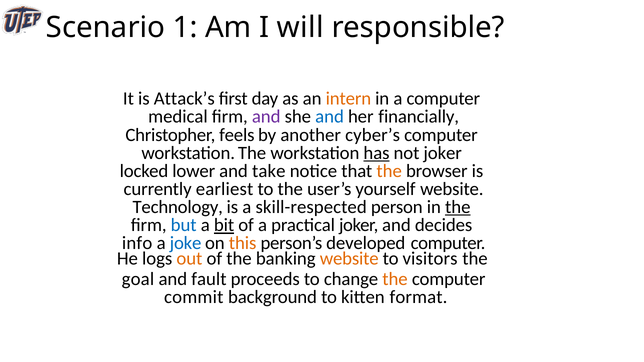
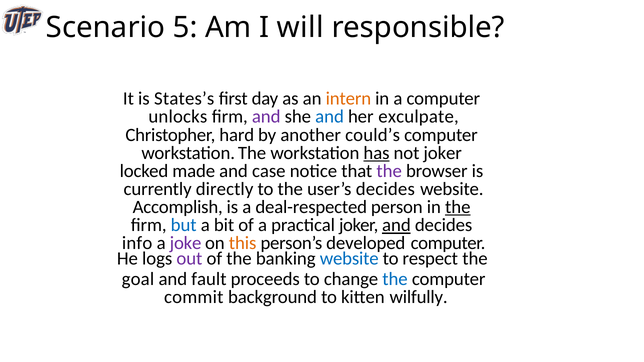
1: 1 -> 5 (185, 27)
Attack’s: Attack’s -> States’s (184, 99)
medical: medical -> unlocks (178, 117)
financially: financially -> exculpate (419, 117)
feels: feels -> hard (237, 135)
cyber’s: cyber’s -> could’s (373, 135)
lower: lower -> made (194, 171)
take: take -> case (269, 171)
the colour: orange -> purple (389, 171)
earliest: earliest -> directly (225, 189)
user’s yourself: yourself -> decides (385, 189)
Technology: Technology -> Accomplish (178, 207)
skill-respected: skill-respected -> deal-respected (311, 207)
bit underline: present -> none (224, 225)
and underline: none -> present (396, 225)
joke colour: blue -> purple (186, 243)
out colour: orange -> purple (189, 259)
website colour: orange -> blue (349, 259)
visitors: visitors -> respect (430, 259)
the colour: orange -> blue (395, 279)
format: format -> wilfully (419, 297)
